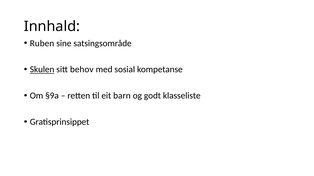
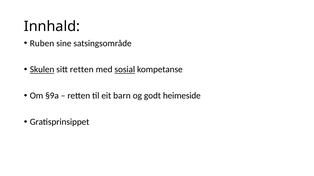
sitt behov: behov -> retten (82, 70)
sosial underline: none -> present (125, 70)
klasseliste: klasseliste -> heimeside (182, 96)
